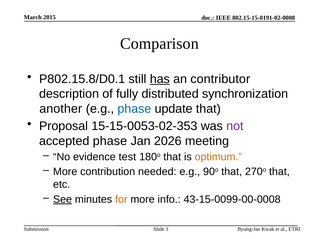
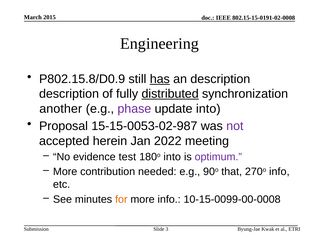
Comparison: Comparison -> Engineering (159, 44)
P802.15.8/D0.1: P802.15.8/D0.1 -> P802.15.8/D0.9 (82, 79)
an contributor: contributor -> description (220, 79)
distributed underline: none -> present (170, 94)
phase colour: blue -> purple (134, 109)
update that: that -> into (208, 109)
15-15-0053-02-353: 15-15-0053-02-353 -> 15-15-0053-02-987 (144, 126)
accepted phase: phase -> herein (110, 141)
2026: 2026 -> 2022 (168, 141)
180o that: that -> into (172, 157)
optimum colour: orange -> purple (218, 157)
270o that: that -> info (279, 172)
See underline: present -> none (63, 199)
43-15-0099-00-0008: 43-15-0099-00-0008 -> 10-15-0099-00-0008 (232, 199)
